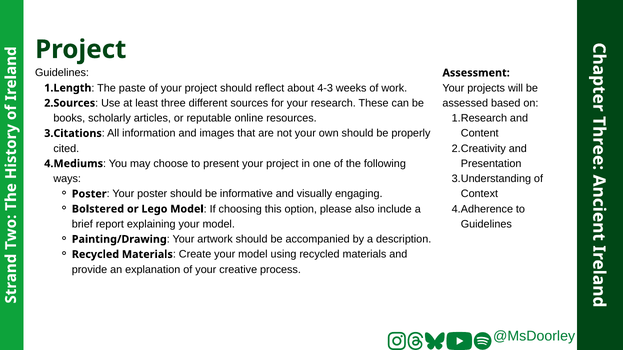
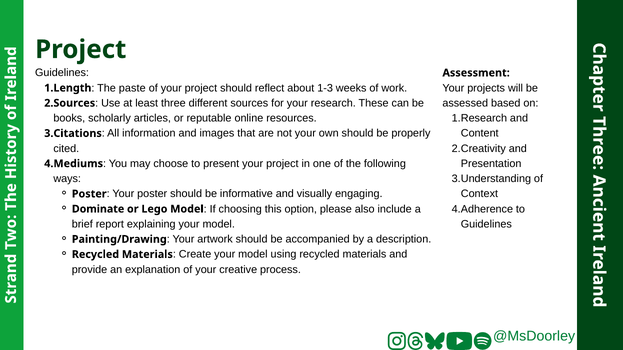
4-3: 4-3 -> 1-3 (325, 88)
Bolstered: Bolstered -> Dominate (98, 209)
